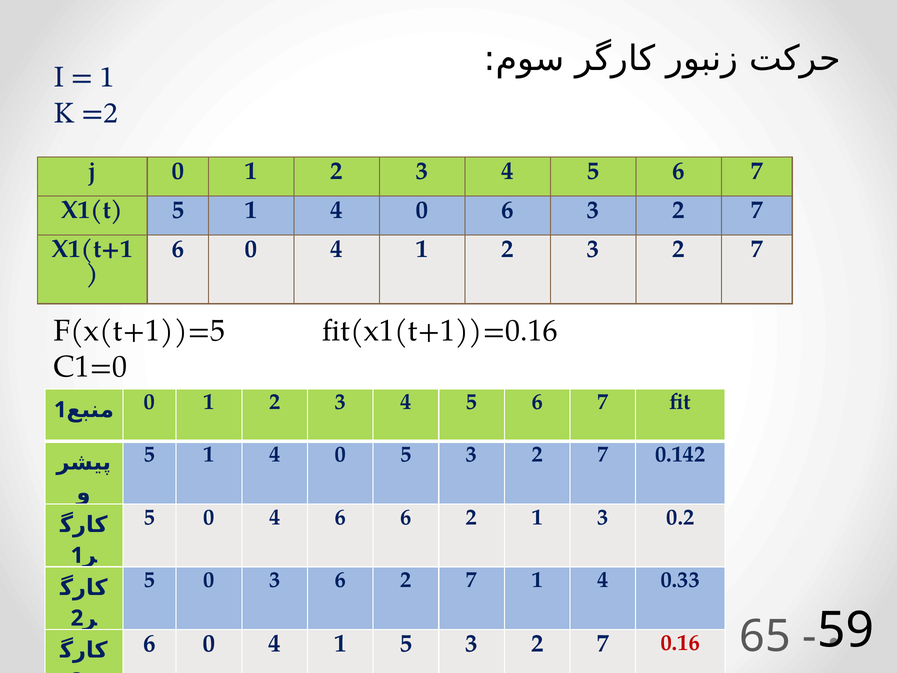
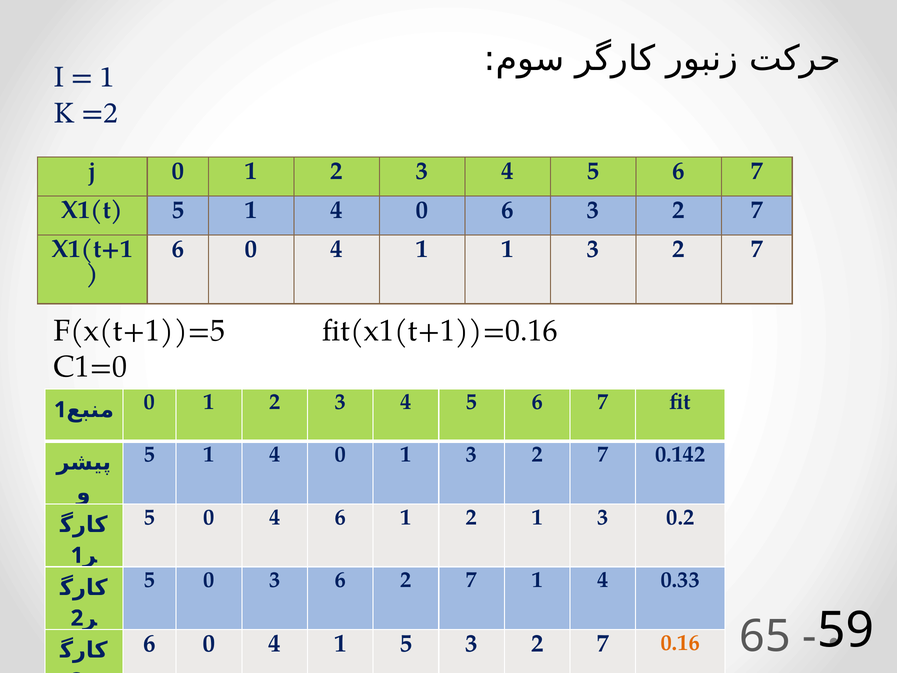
4 1 2: 2 -> 1 (508, 249)
4 0 5: 5 -> 1 (406, 454)
6 6: 6 -> 1 (406, 517)
0.16 colour: red -> orange (680, 642)
